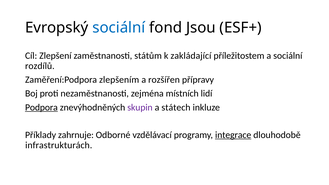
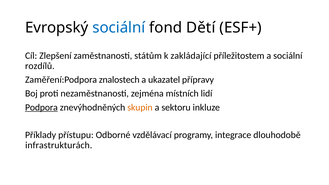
Jsou: Jsou -> Dětí (201, 28)
zlepšením: zlepšením -> znalostech (119, 80)
rozšířen: rozšířen -> ukazatel (164, 80)
skupin colour: purple -> orange (140, 107)
státech: státech -> sektoru (176, 107)
zahrnuje: zahrnuje -> přístupu (76, 135)
integrace underline: present -> none (233, 135)
